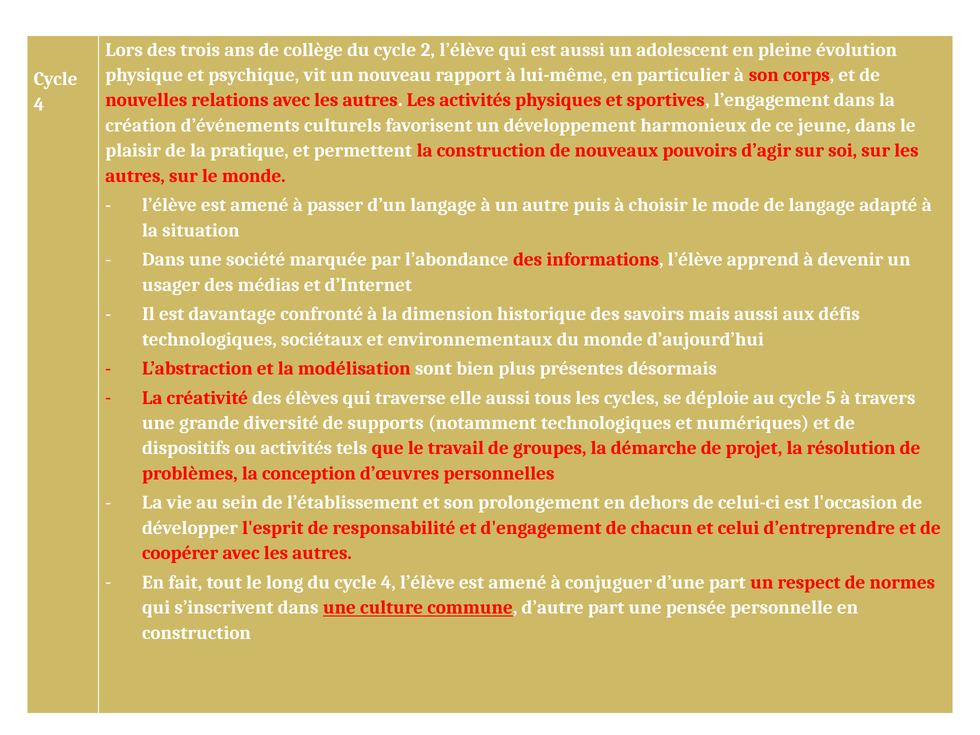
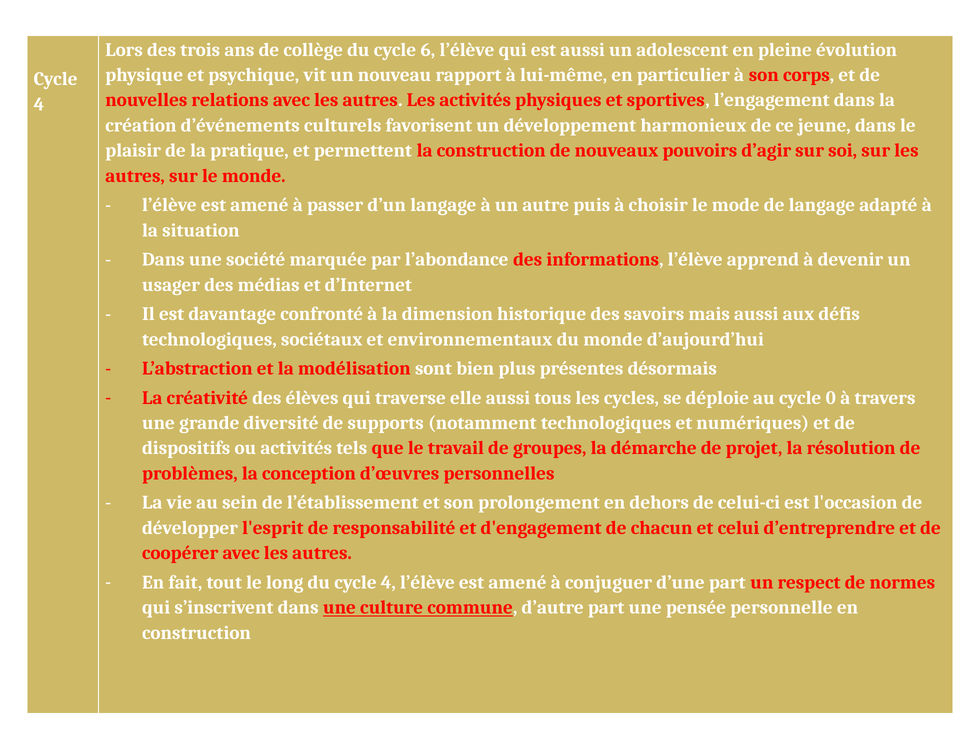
2: 2 -> 6 (428, 50)
5: 5 -> 0 (831, 398)
